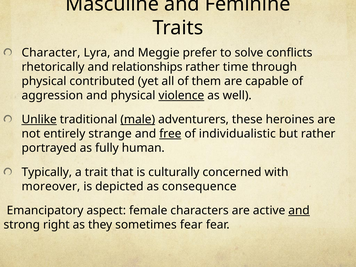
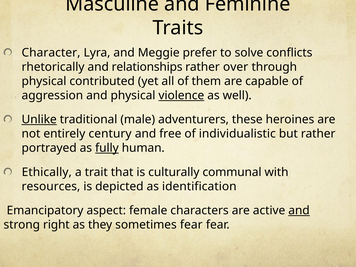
time: time -> over (236, 67)
male underline: present -> none (138, 120)
strange: strange -> century (110, 134)
free underline: present -> none (170, 134)
fully underline: none -> present (107, 148)
Typically: Typically -> Ethically (47, 172)
concerned: concerned -> communal (232, 172)
moreover: moreover -> resources (51, 186)
consequence: consequence -> identification (199, 186)
